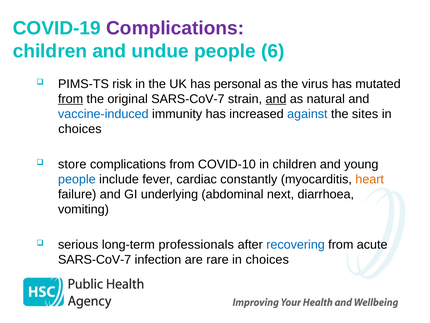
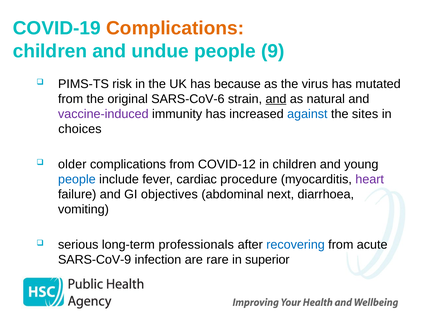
Complications colour: purple -> orange (175, 28)
6: 6 -> 9 (273, 51)
personal: personal -> because (237, 84)
from underline: present -> none (71, 99)
original SARS-CoV-7: SARS-CoV-7 -> SARS-CoV-6 (188, 99)
vaccine-induced colour: blue -> purple (103, 114)
store: store -> older (72, 164)
COVID-10: COVID-10 -> COVID-12 (227, 164)
constantly: constantly -> procedure (249, 179)
heart colour: orange -> purple (370, 179)
underlying: underlying -> objectives (169, 194)
SARS-CoV-7: SARS-CoV-7 -> SARS-CoV-9 (95, 259)
rare in choices: choices -> superior (267, 259)
